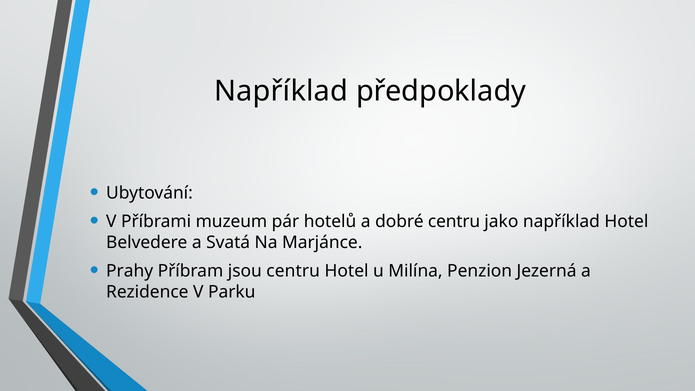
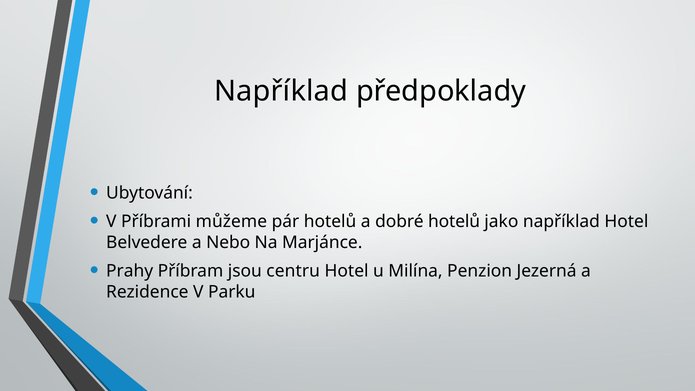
muzeum: muzeum -> můžeme (231, 221)
dobré centru: centru -> hotelů (454, 221)
Svatá: Svatá -> Nebo (228, 242)
